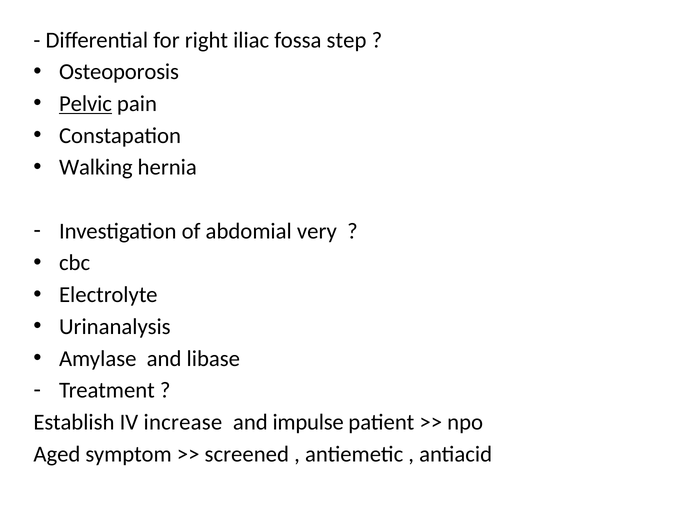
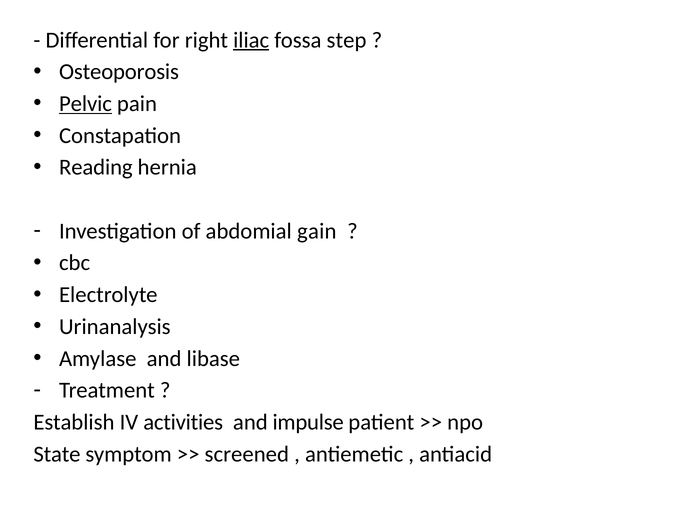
iliac underline: none -> present (251, 40)
Walking: Walking -> Reading (96, 167)
very: very -> gain (317, 231)
increase: increase -> activities (183, 422)
Aged: Aged -> State (57, 454)
